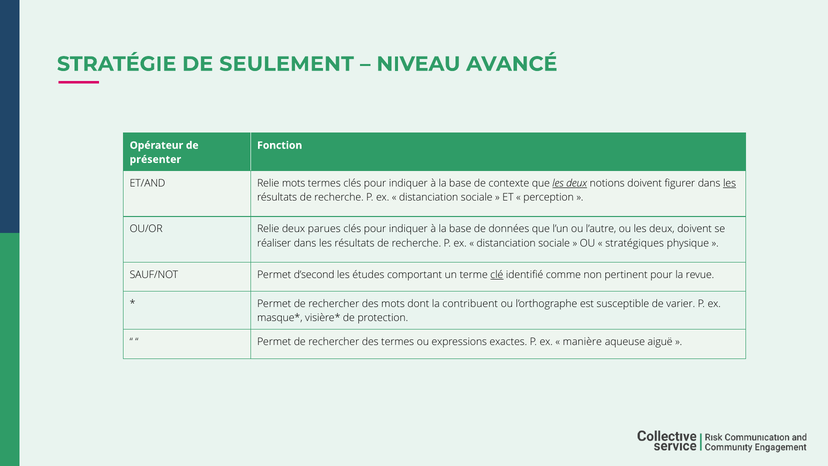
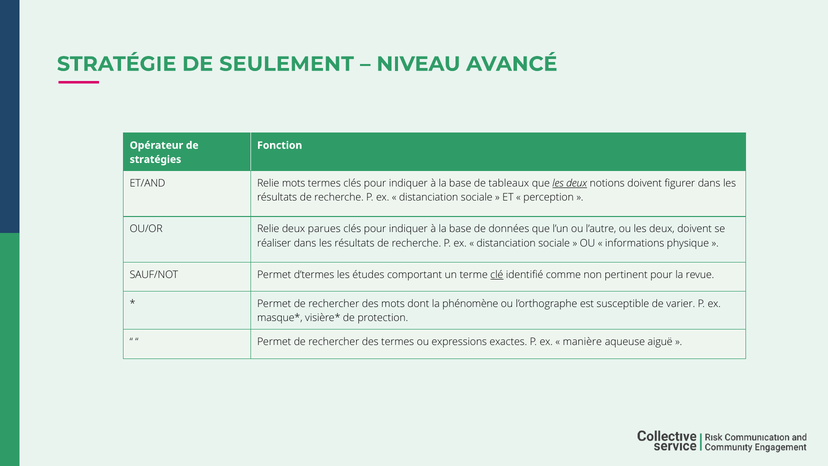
présenter: présenter -> stratégies (155, 159)
contexte: contexte -> tableaux (509, 183)
les underline: present -> none (730, 183)
stratégiques: stratégiques -> informations (635, 243)
d’second: d’second -> d’termes (314, 275)
contribuent: contribuent -> phénomène (470, 304)
